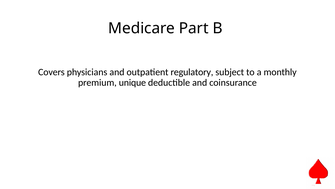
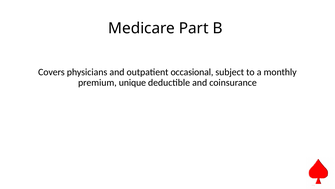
regulatory: regulatory -> occasional (192, 72)
